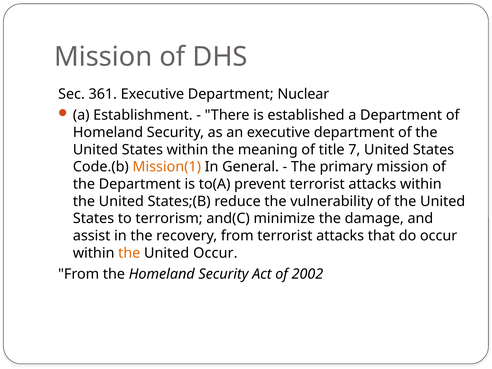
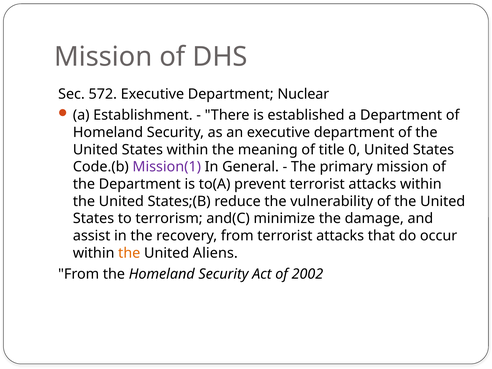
361: 361 -> 572 (103, 94)
7: 7 -> 0 (354, 150)
Mission(1 colour: orange -> purple (167, 167)
United Occur: Occur -> Aliens (215, 253)
